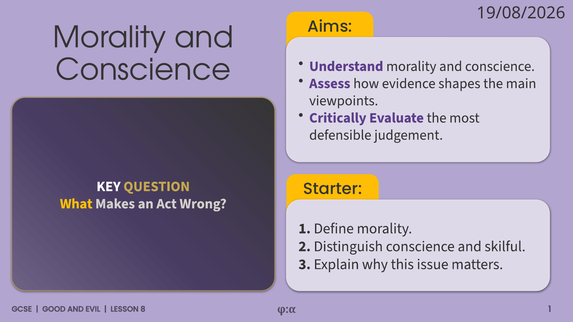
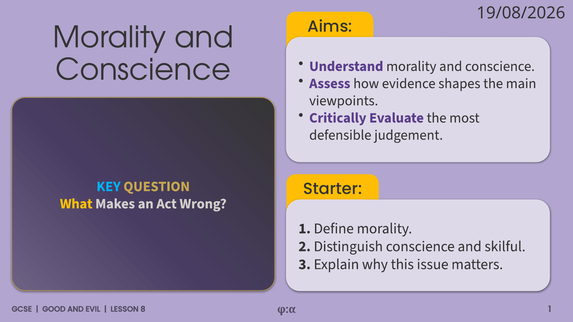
KEY colour: white -> light blue (109, 187)
